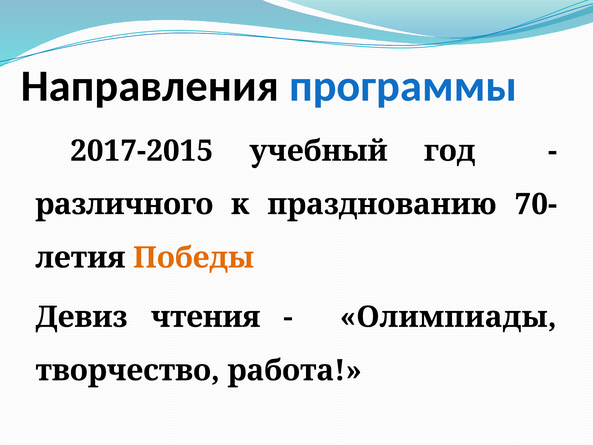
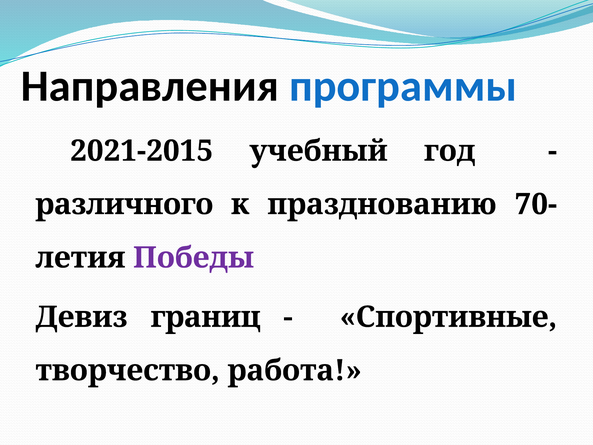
2017-2015: 2017-2015 -> 2021-2015 (142, 151)
Победы colour: orange -> purple (194, 258)
чтения: чтения -> границ (206, 317)
Олимпиады: Олимпиады -> Спортивные (448, 317)
